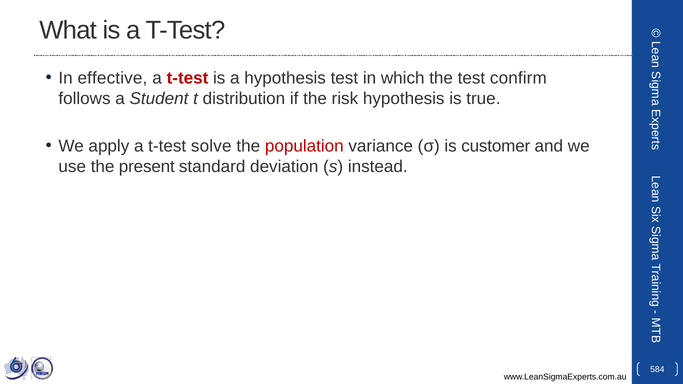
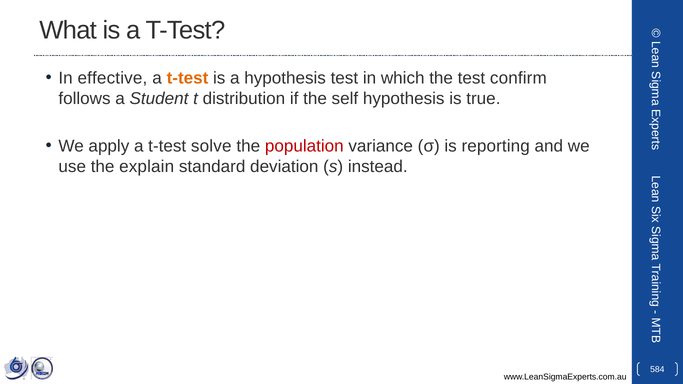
t-test colour: red -> orange (188, 78)
risk: risk -> self (345, 99)
customer: customer -> reporting (496, 146)
present: present -> explain (147, 167)
